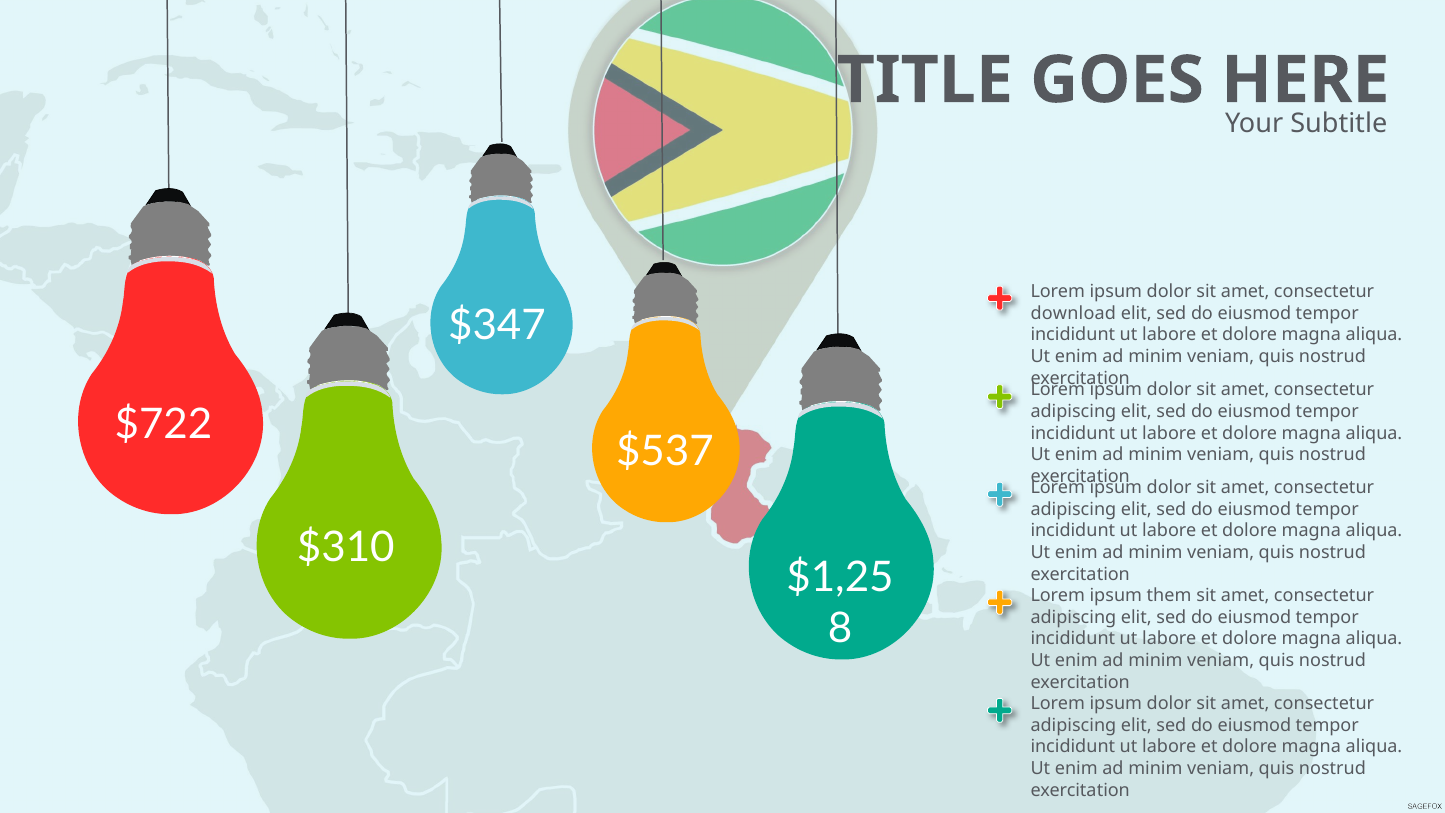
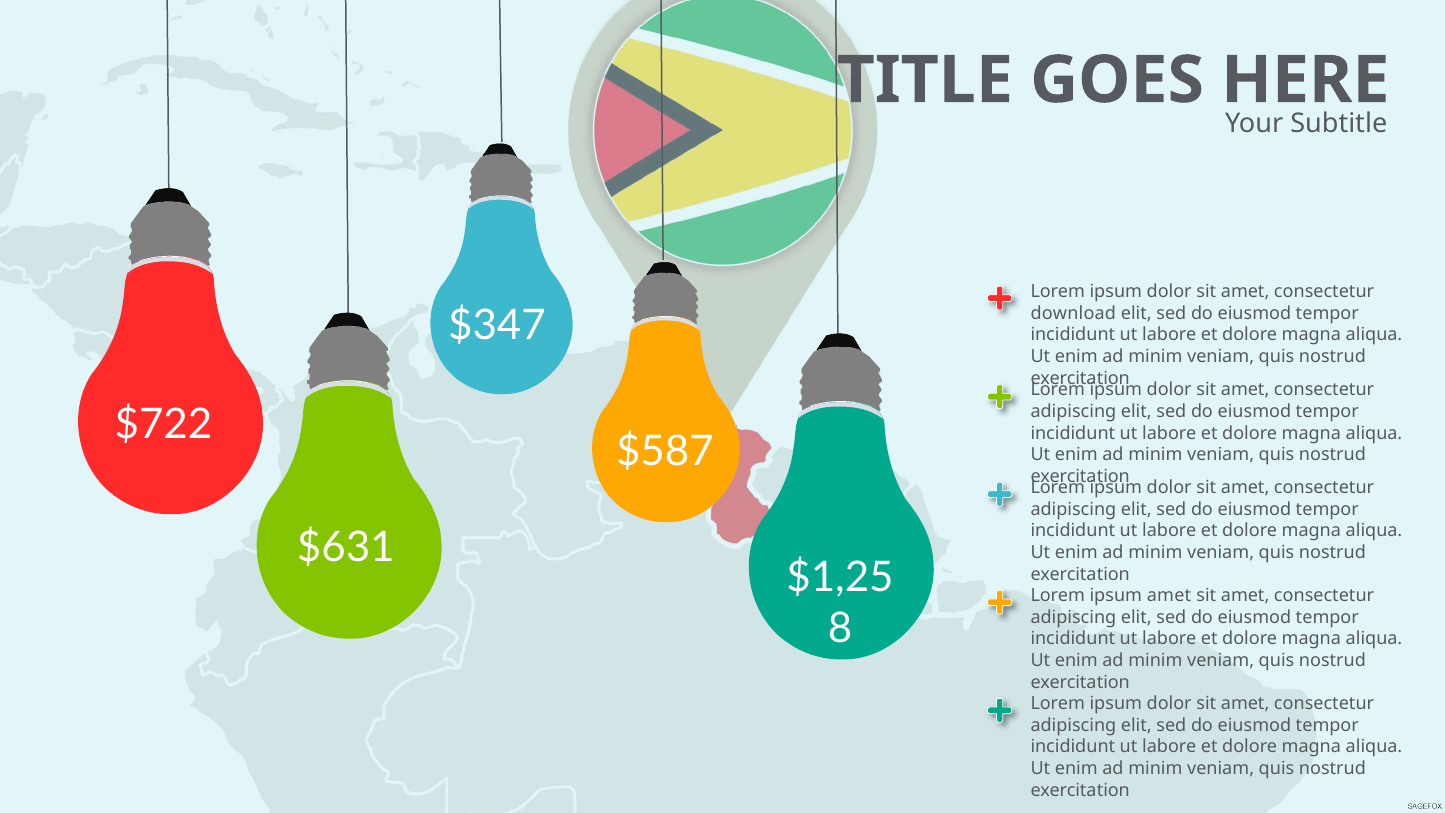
$537: $537 -> $587 (665, 452)
$310: $310 -> $631 (346, 548)
ipsum them: them -> amet (1169, 595)
